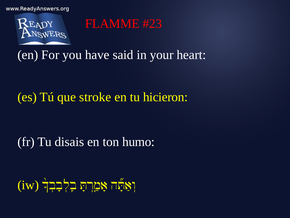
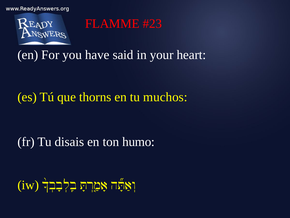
stroke: stroke -> thorns (95, 97)
hicieron: hicieron -> muchos (165, 97)
